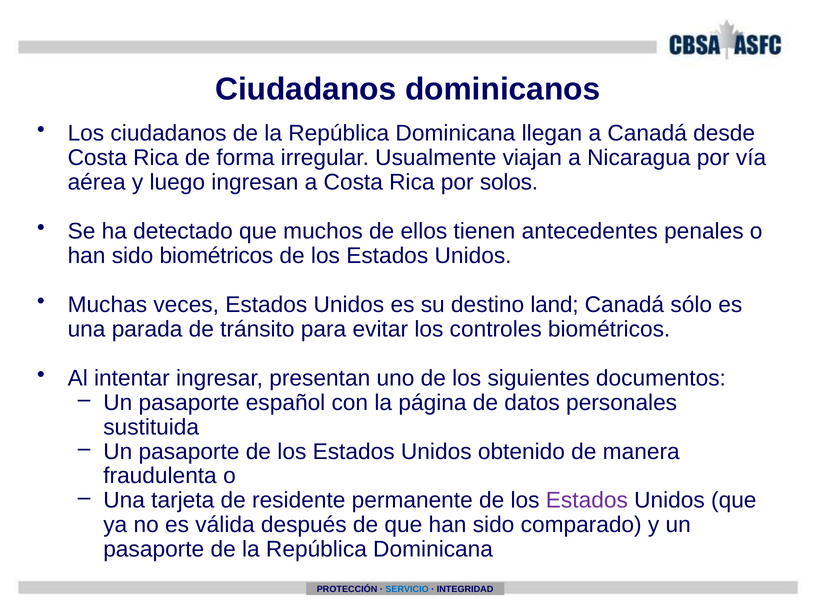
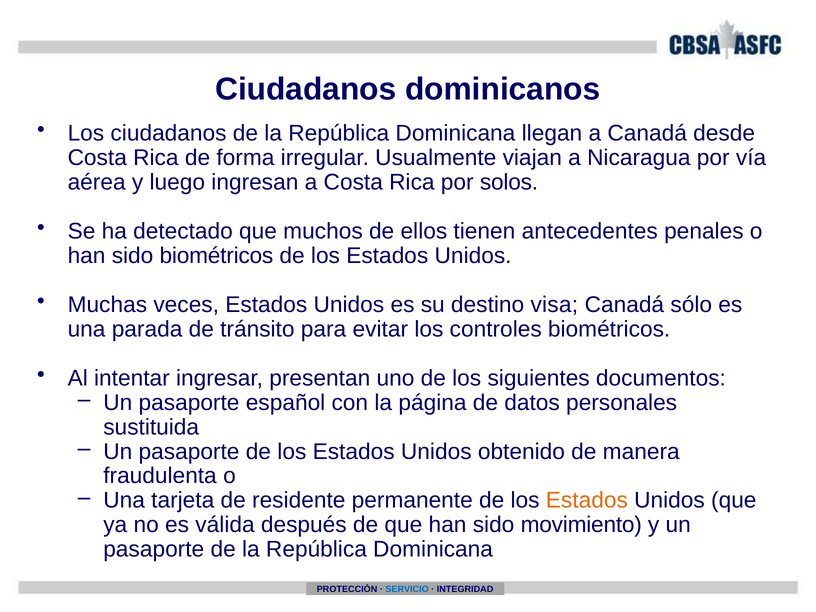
land: land -> visa (554, 305)
Estados colour: purple -> orange (587, 500)
comparado: comparado -> movimiento (581, 525)
